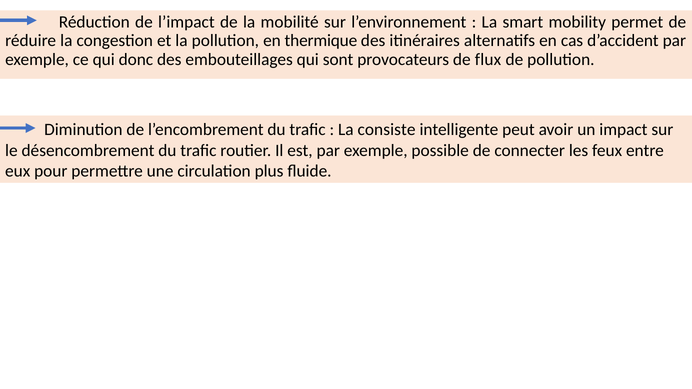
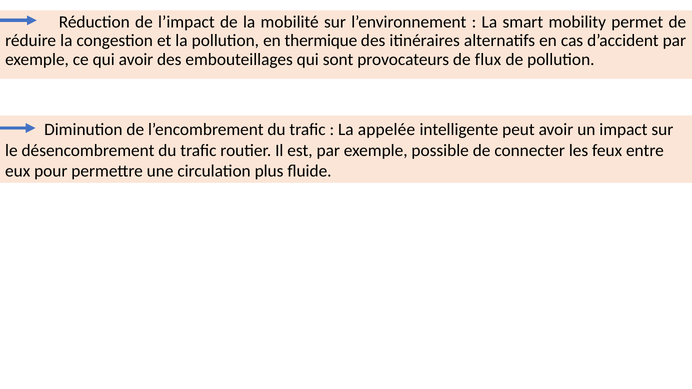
qui donc: donc -> avoir (136, 59)
consiste: consiste -> appelée (386, 130)
